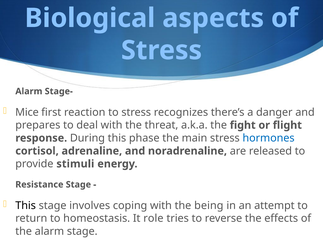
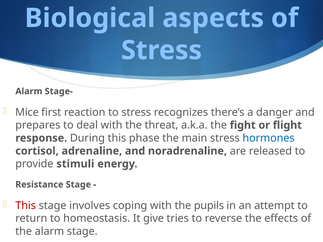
This colour: black -> red (26, 206)
being: being -> pupils (209, 206)
role: role -> give (154, 219)
